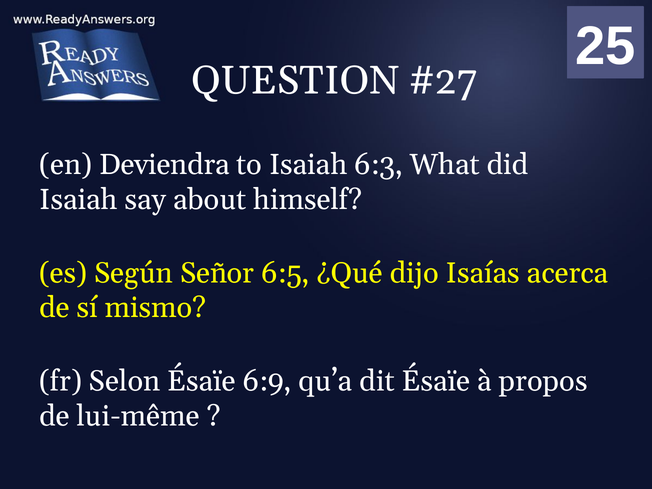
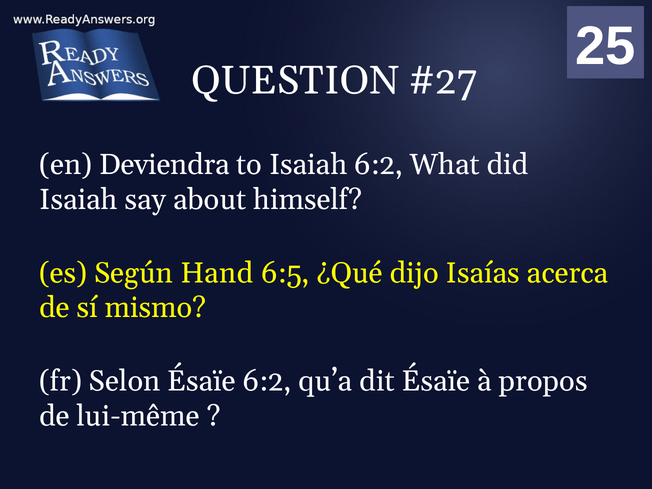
Isaiah 6:3: 6:3 -> 6:2 (379, 165)
Señor: Señor -> Hand (217, 273)
Ésaïe 6:9: 6:9 -> 6:2 (267, 381)
